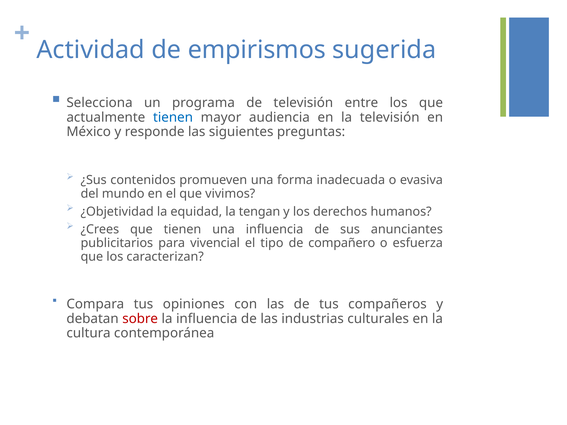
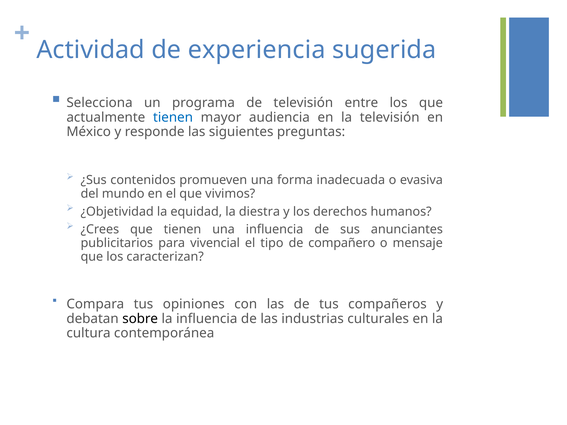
empirismos: empirismos -> experiencia (257, 50)
tengan: tengan -> diestra (259, 212)
esfuerza: esfuerza -> mensaje (418, 243)
sobre colour: red -> black (140, 319)
